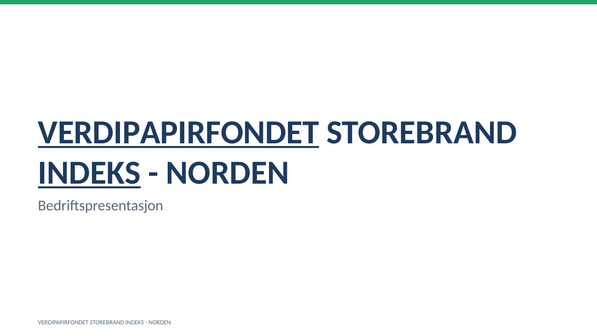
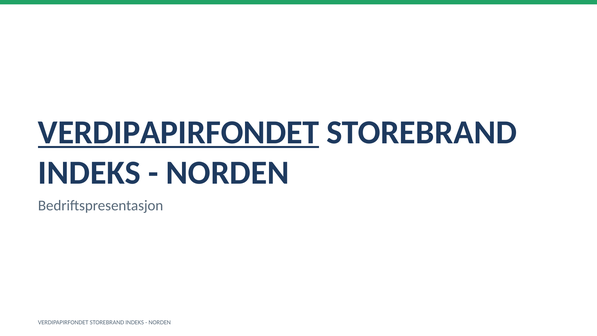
INDEKS underline: present -> none (89, 173)
